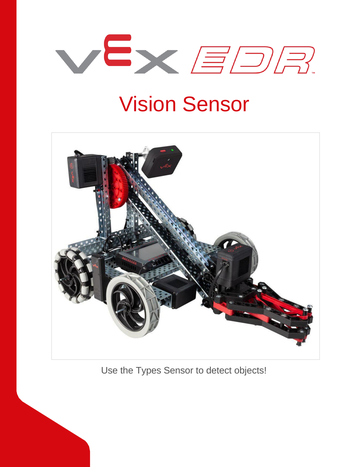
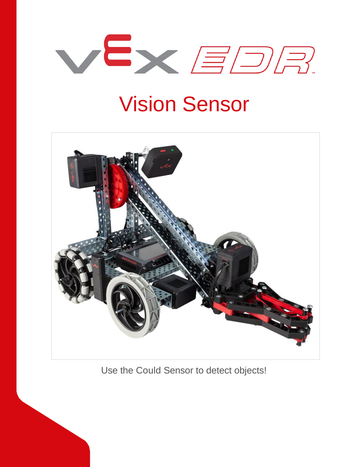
Types: Types -> Could (148, 371)
